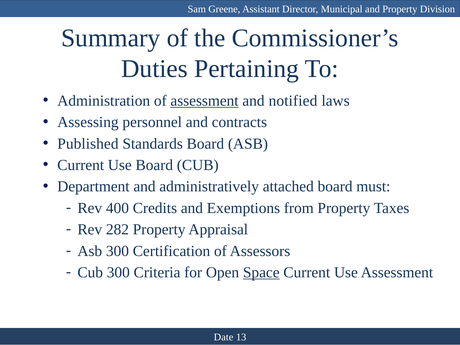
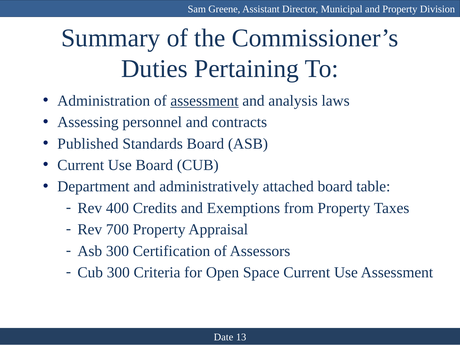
notified: notified -> analysis (293, 101)
must: must -> table (373, 187)
282: 282 -> 700 (117, 230)
Space underline: present -> none (261, 272)
